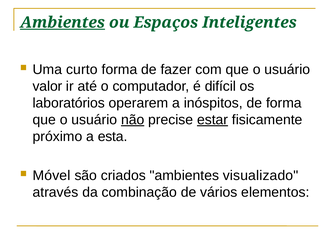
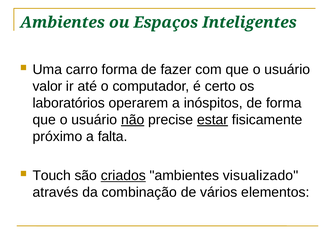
Ambientes underline: present -> none (63, 22)
curto: curto -> carro (82, 70)
difícil: difícil -> certo (220, 86)
esta: esta -> falta (113, 137)
Móvel: Móvel -> Touch (52, 176)
criados underline: none -> present (123, 176)
